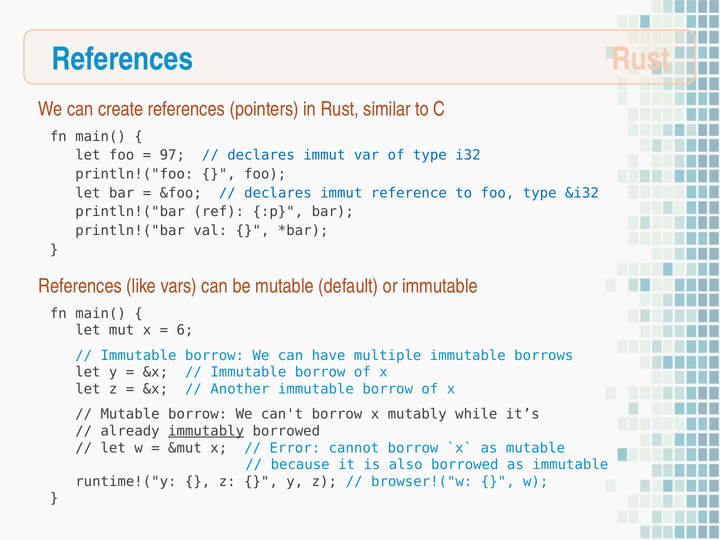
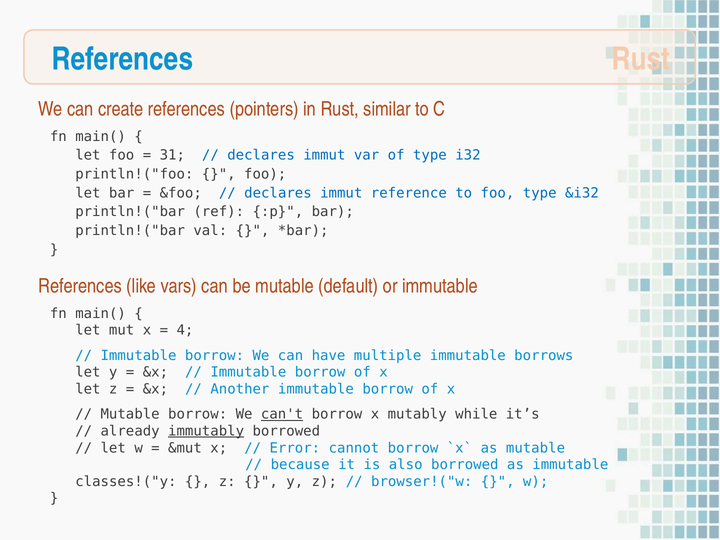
97: 97 -> 31 (172, 155)
6: 6 -> 4 (185, 330)
can't underline: none -> present (282, 414)
runtime!("y: runtime!("y -> classes!("y (126, 482)
